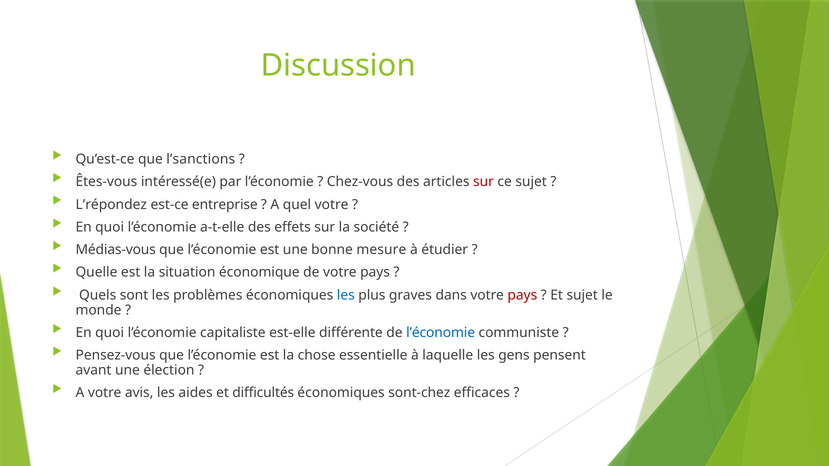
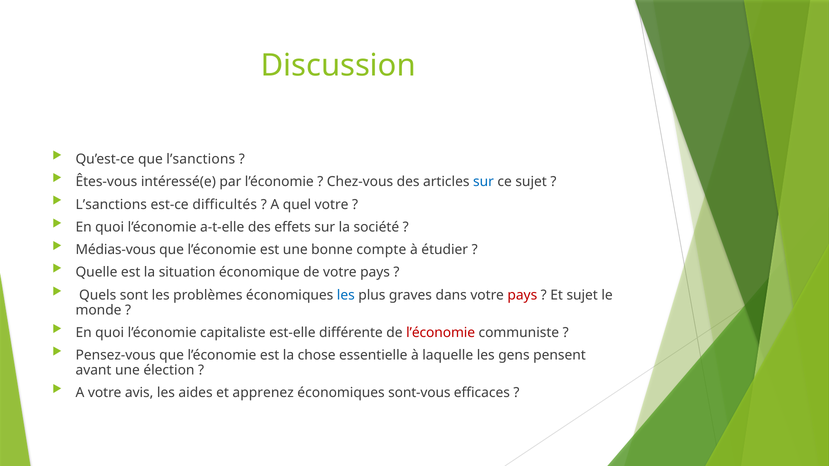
sur colour: red -> blue (484, 182)
L’répondez: L’répondez -> L’sanctions (111, 205)
entreprise: entreprise -> difficultés (225, 205)
mesure: mesure -> compte (381, 250)
l’économie colour: blue -> red (441, 333)
difficultés: difficultés -> apprenez (263, 393)
sont-chez: sont-chez -> sont-vous (419, 393)
